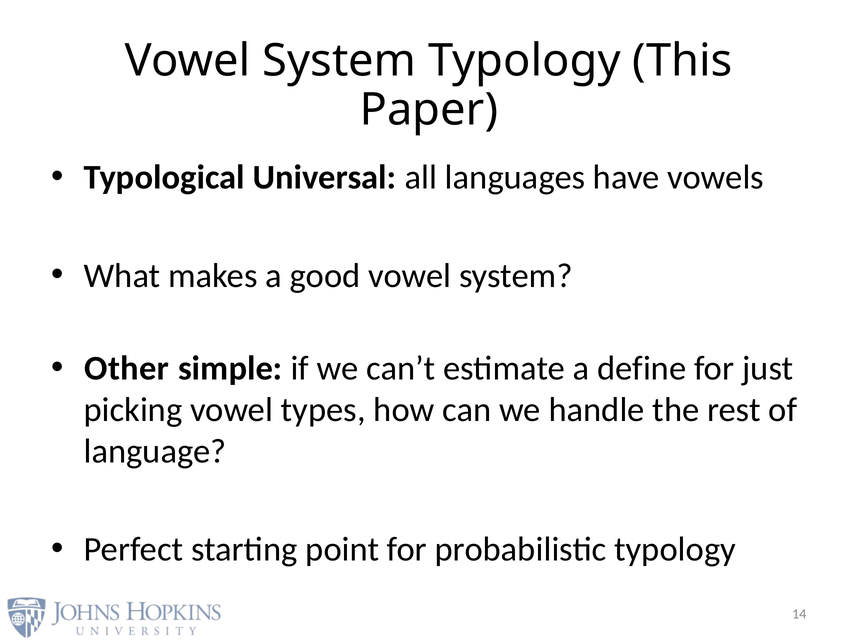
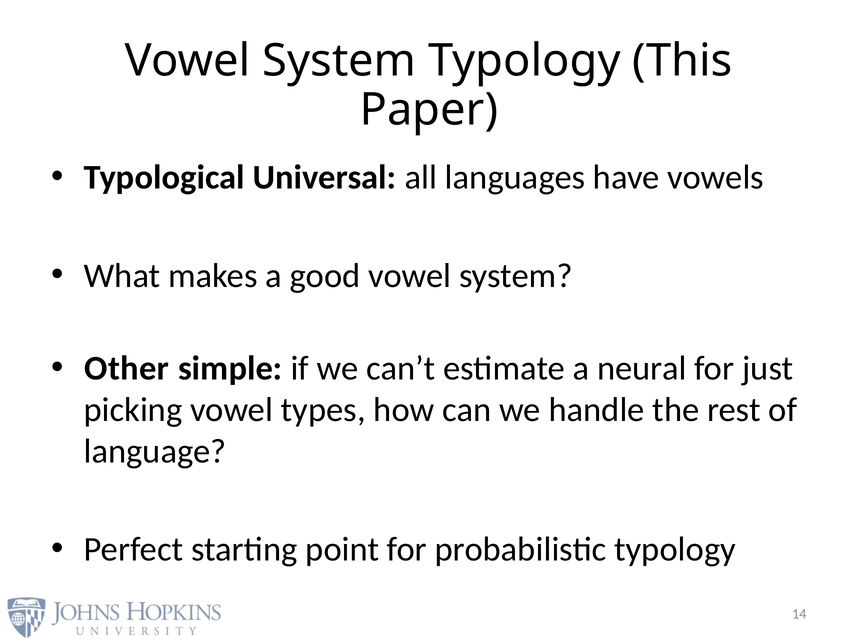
define: define -> neural (642, 369)
